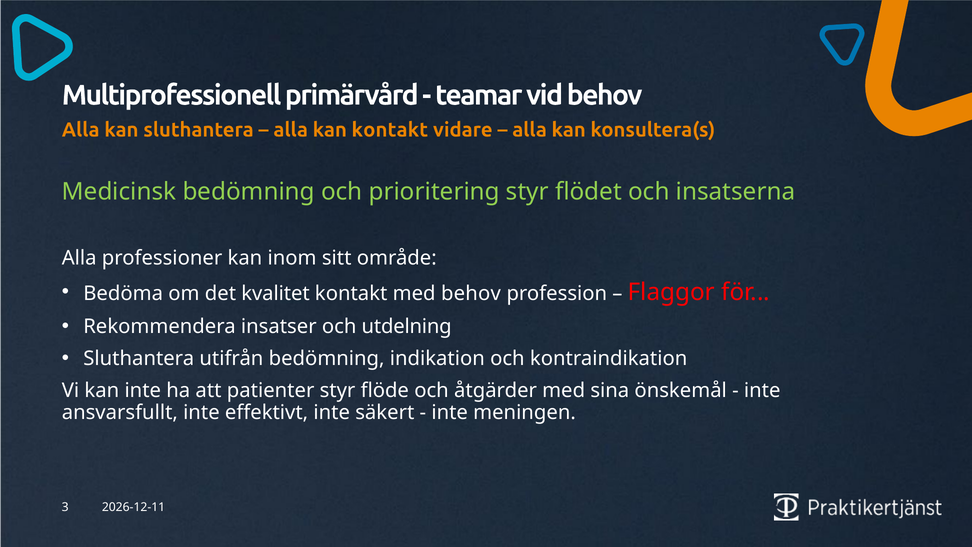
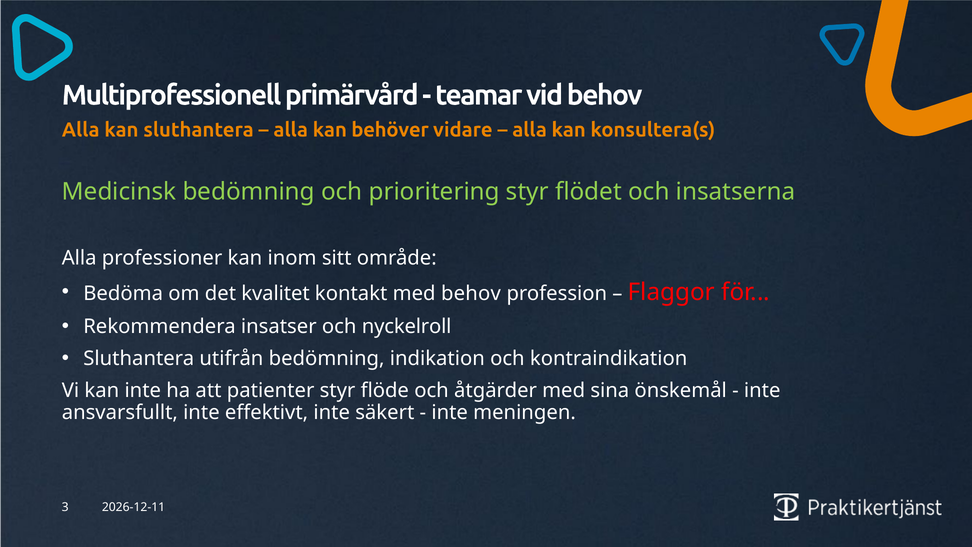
kan kontakt: kontakt -> behöver (390, 130)
utdelning: utdelning -> nyckelroll (407, 326)
